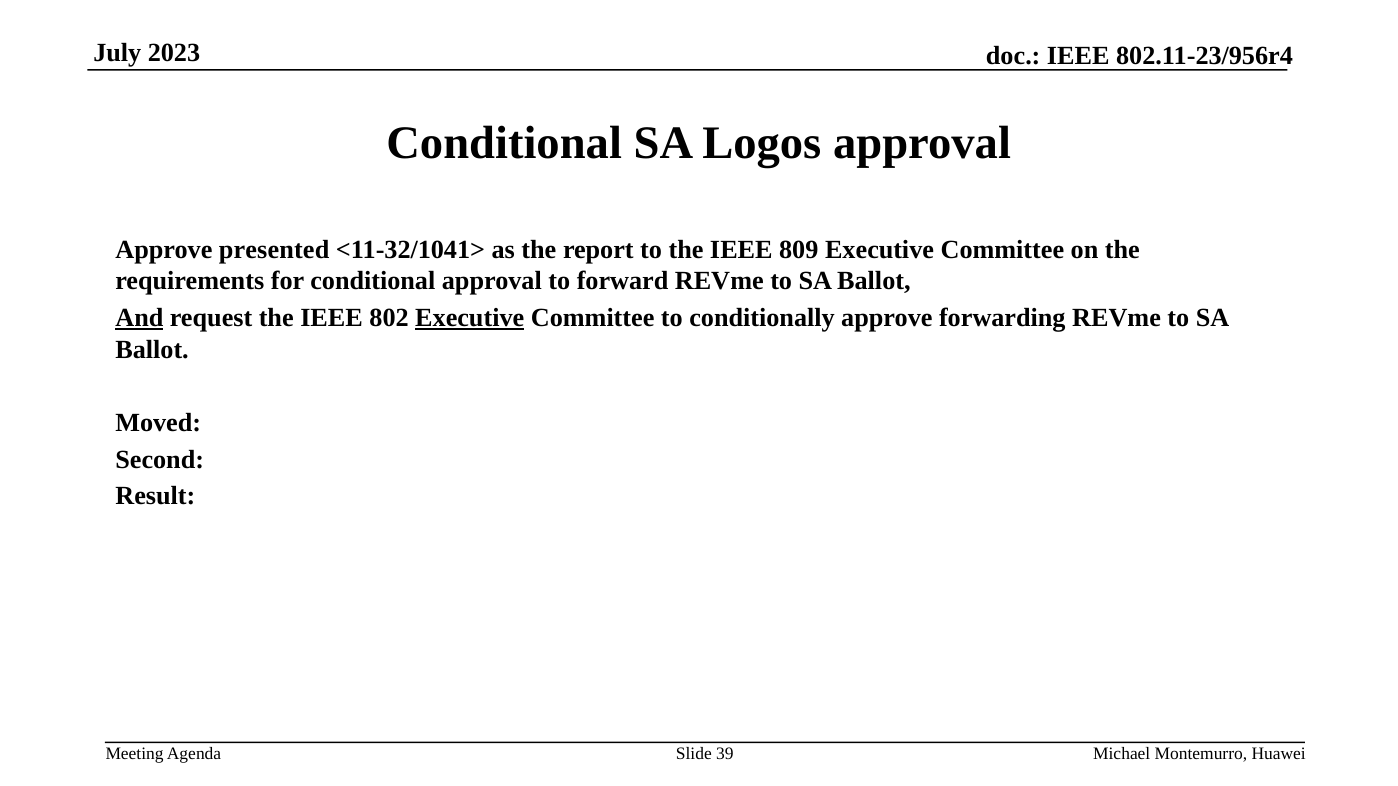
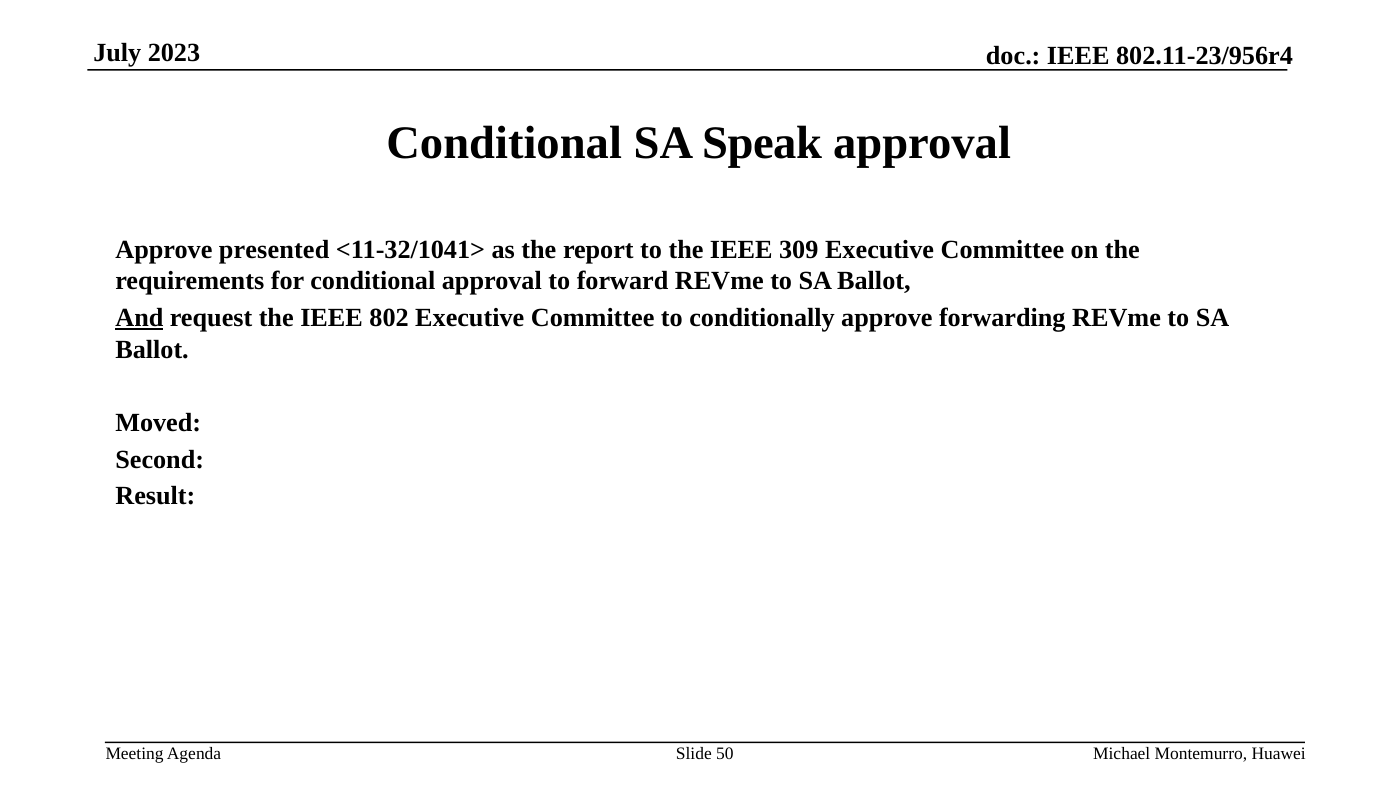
Logos: Logos -> Speak (762, 143)
809: 809 -> 309 (799, 250)
Executive underline: present -> none (470, 318)
39: 39 -> 50 (725, 754)
